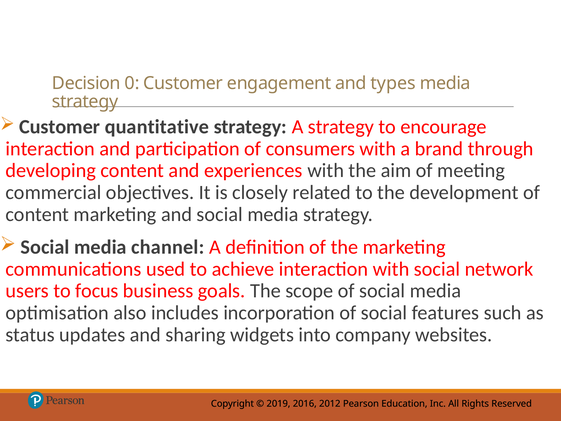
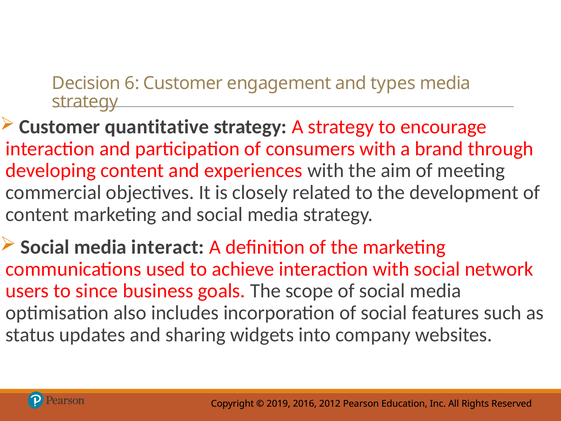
0: 0 -> 6 (132, 83)
channel: channel -> interact (168, 247)
focus: focus -> since (97, 291)
